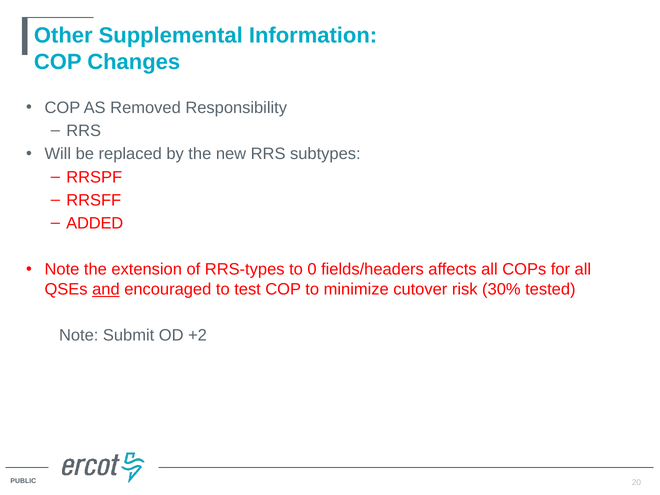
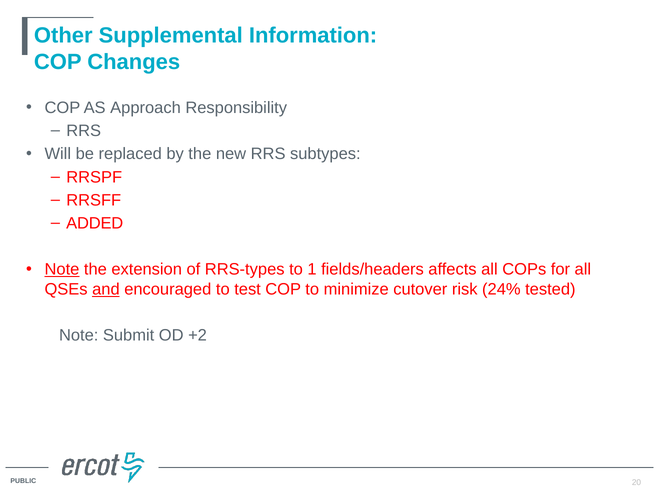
Removed: Removed -> Approach (146, 108)
Note underline: none -> present (62, 269)
0: 0 -> 1 (312, 269)
30%: 30% -> 24% (501, 289)
